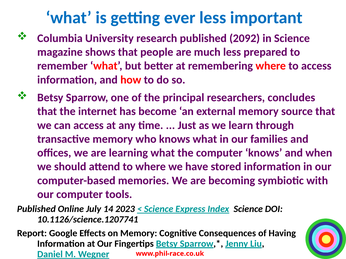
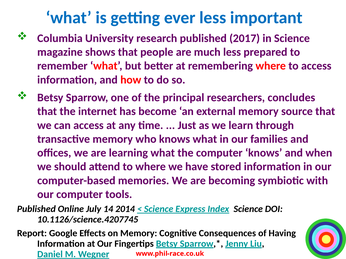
2092: 2092 -> 2017 (245, 38)
2023: 2023 -> 2014 (125, 209)
10.1126/science.1207741: 10.1126/science.1207741 -> 10.1126/science.4207745 (88, 220)
